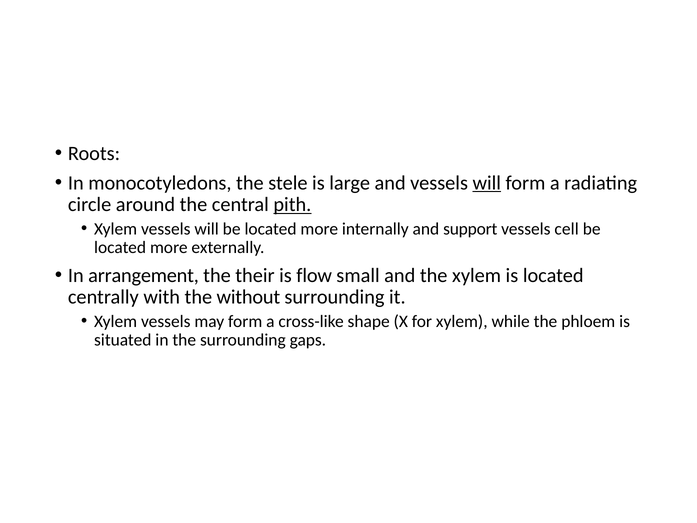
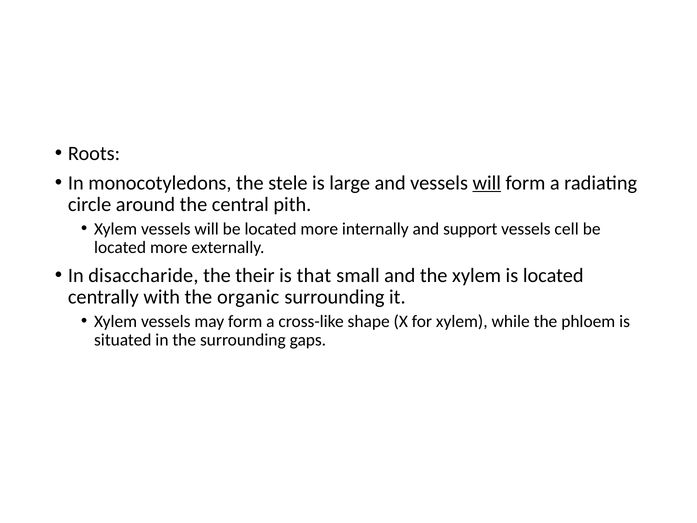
pith underline: present -> none (292, 205)
arrangement: arrangement -> disaccharide (143, 275)
flow: flow -> that (314, 275)
without: without -> organic (248, 297)
